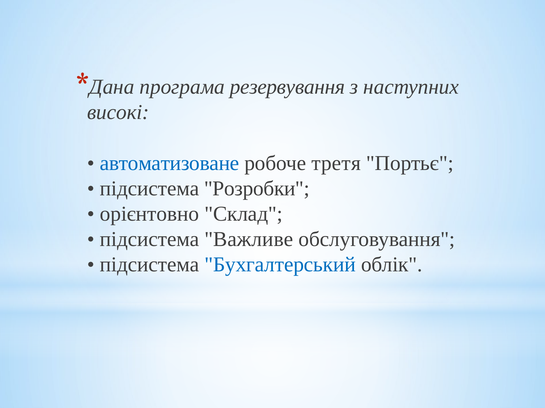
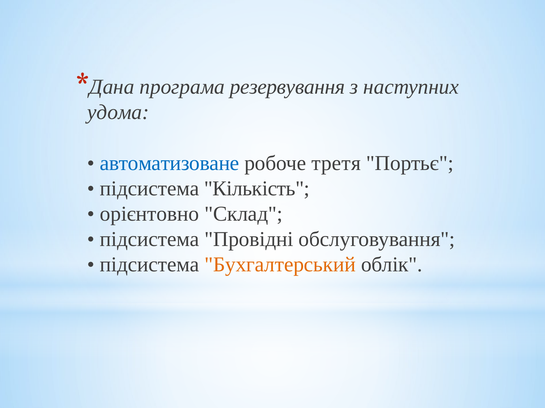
високі: високі -> удома (118, 112)
Розробки: Розробки -> Кількість (257, 189)
Важливе: Важливе -> Провідні (249, 240)
Бухгалтерський colour: blue -> orange (280, 265)
